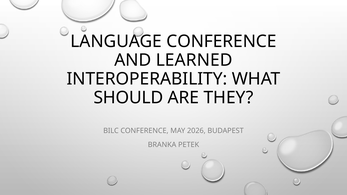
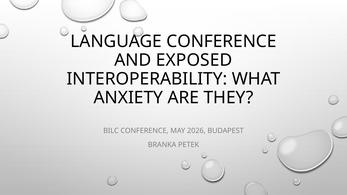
LEARNED: LEARNED -> EXPOSED (194, 60)
SHOULD: SHOULD -> ANXIETY (128, 98)
